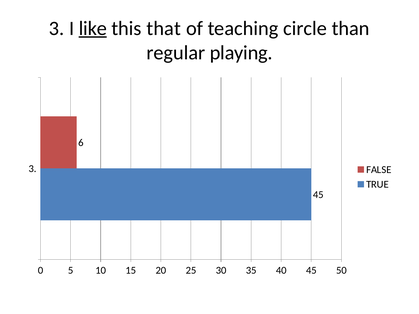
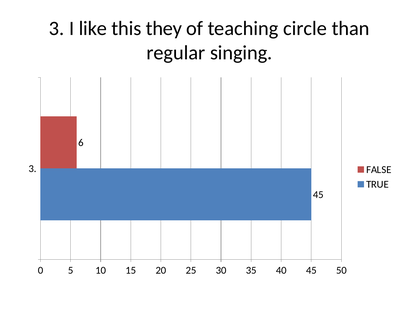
like underline: present -> none (93, 28)
that: that -> they (164, 28)
playing: playing -> singing (241, 53)
